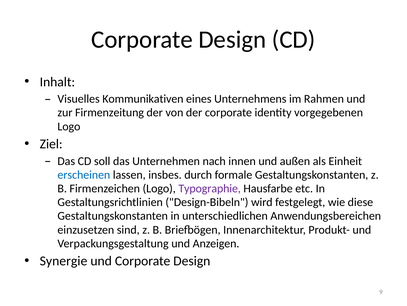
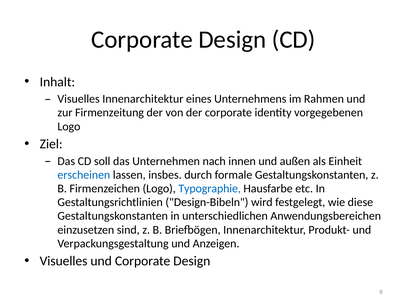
Visuelles Kommunikativen: Kommunikativen -> Innenarchitektur (143, 99)
Typographie colour: purple -> blue (210, 188)
Synergie: Synergie -> Visuelles (64, 260)
